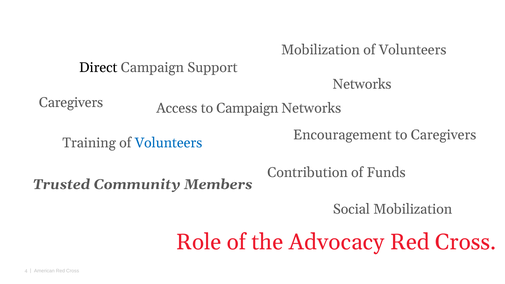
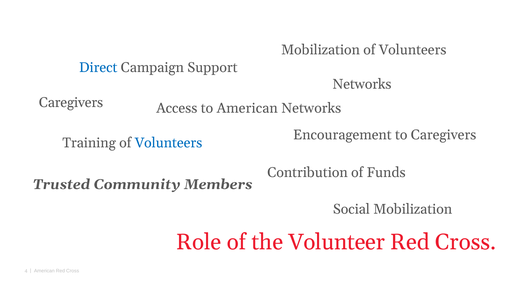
Direct colour: black -> blue (98, 68)
to Campaign: Campaign -> American (247, 108)
Advocacy: Advocacy -> Volunteer (337, 242)
